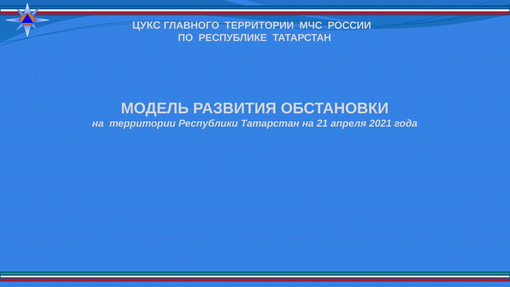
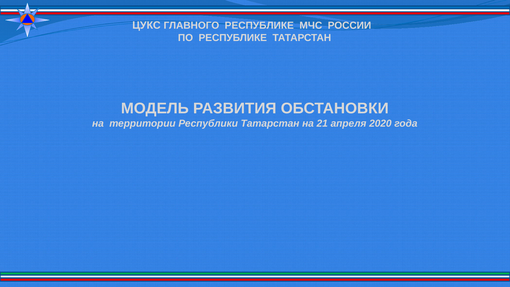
ГЛАВНОГО ТЕРРИТОРИИ: ТЕРРИТОРИИ -> РЕСПУБЛИКЕ (259, 26)
2021: 2021 -> 2020 (380, 123)
